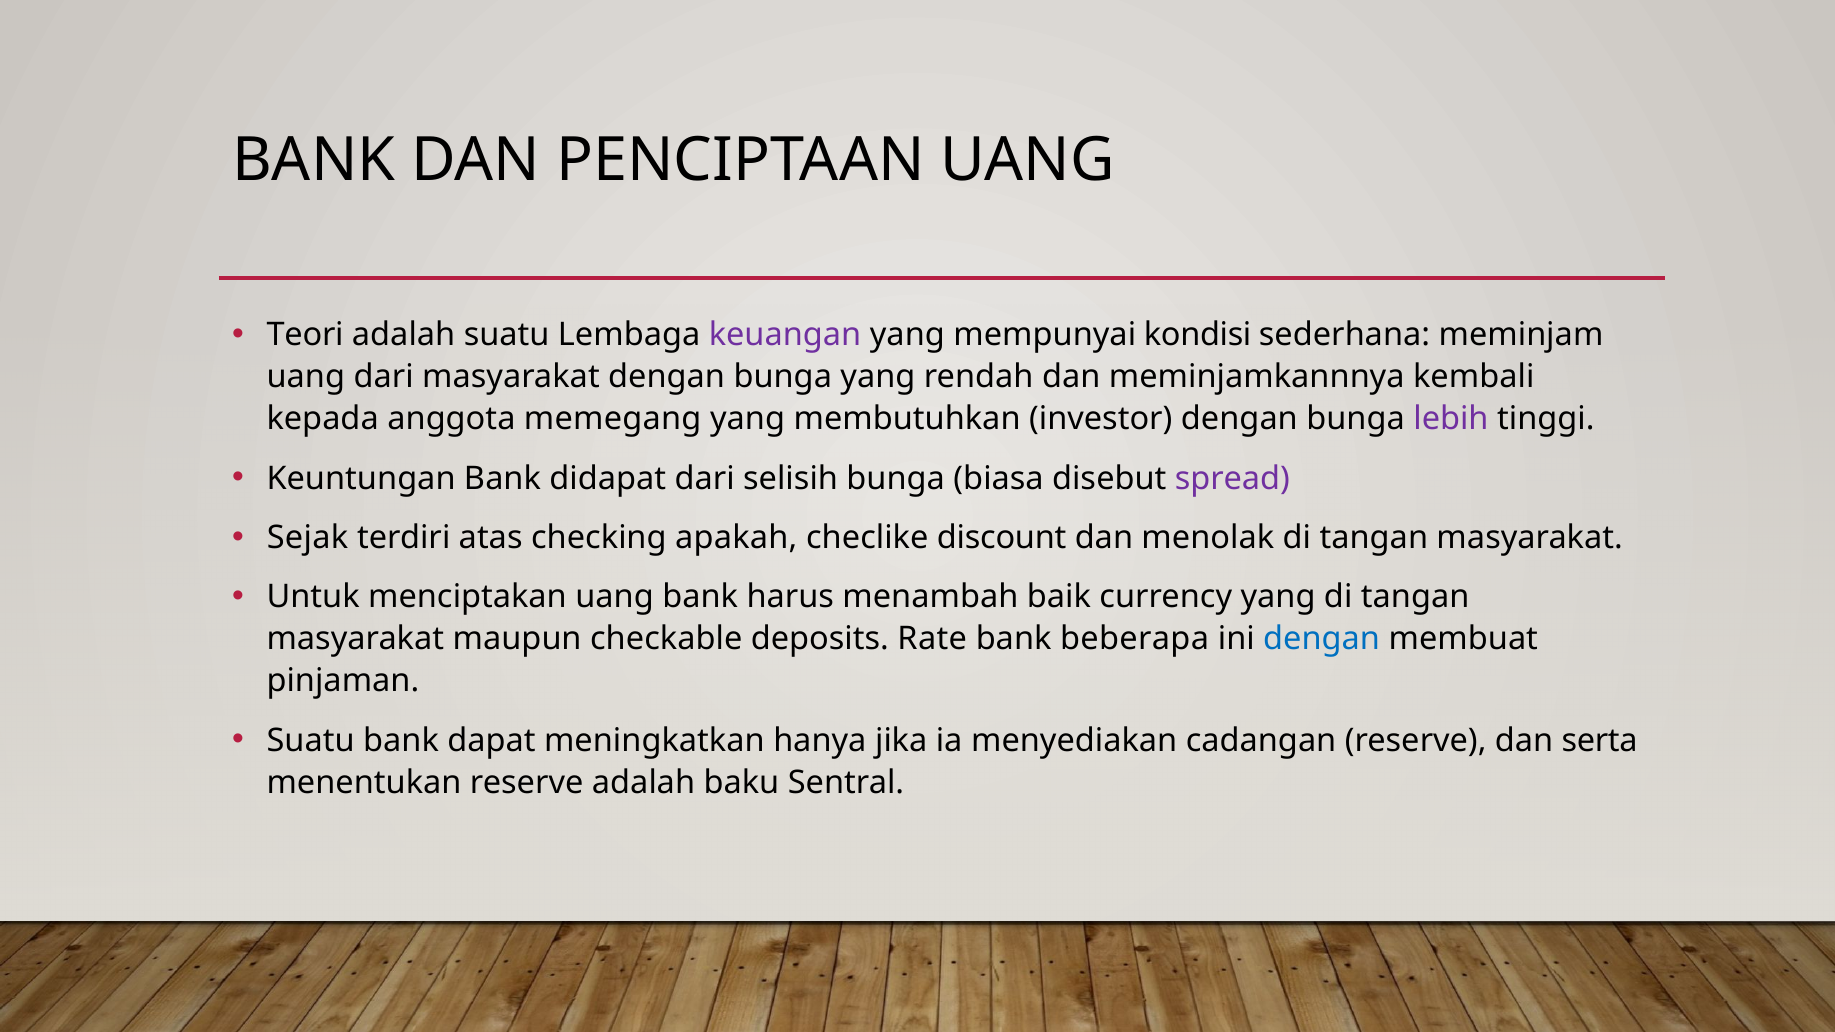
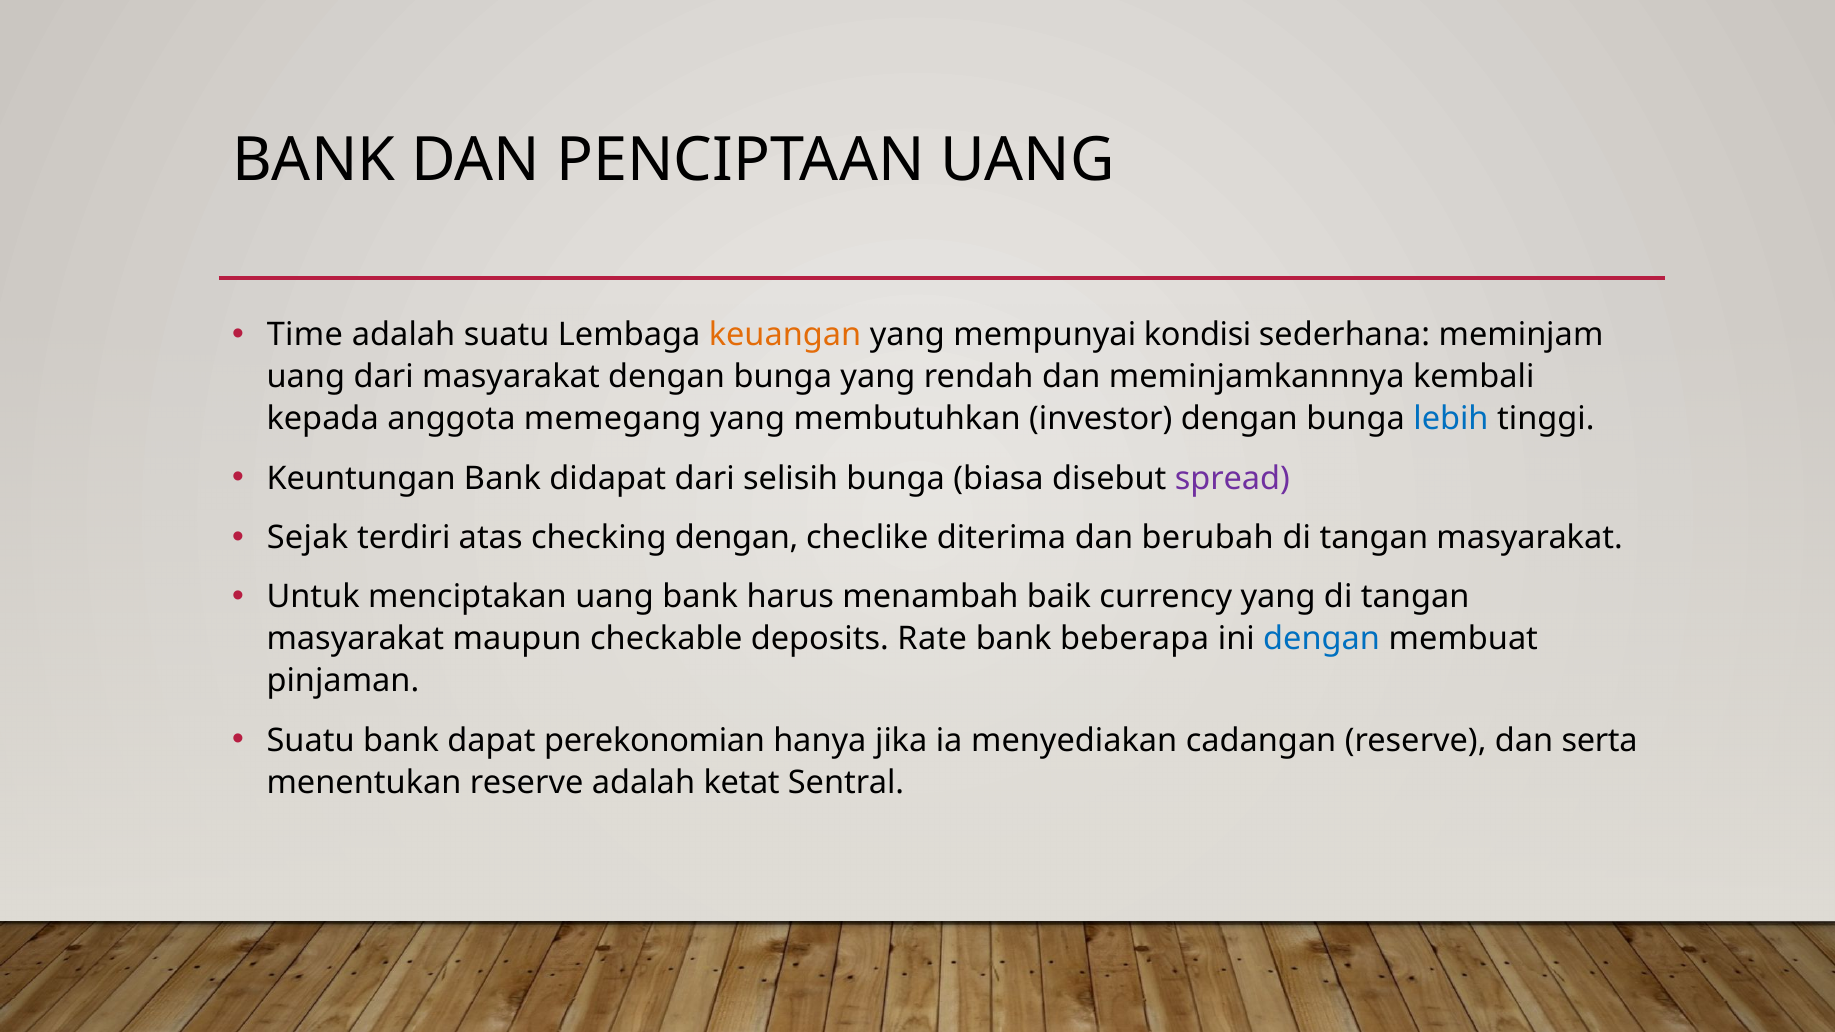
Teori: Teori -> Time (305, 335)
keuangan colour: purple -> orange (785, 335)
lebih colour: purple -> blue (1451, 419)
checking apakah: apakah -> dengan (737, 538)
discount: discount -> diterima (1001, 538)
menolak: menolak -> berubah (1208, 538)
meningkatkan: meningkatkan -> perekonomian (655, 741)
baku: baku -> ketat (742, 783)
